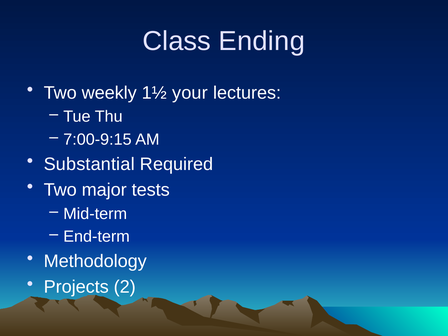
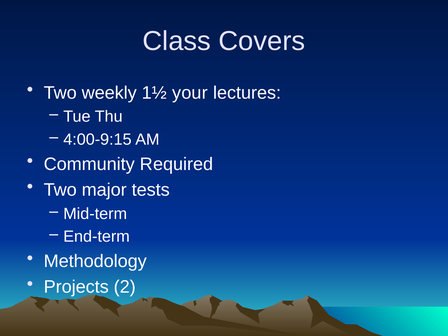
Ending: Ending -> Covers (262, 41)
7:00-9:15: 7:00-9:15 -> 4:00-9:15 (97, 140)
Substantial: Substantial -> Community (89, 164)
